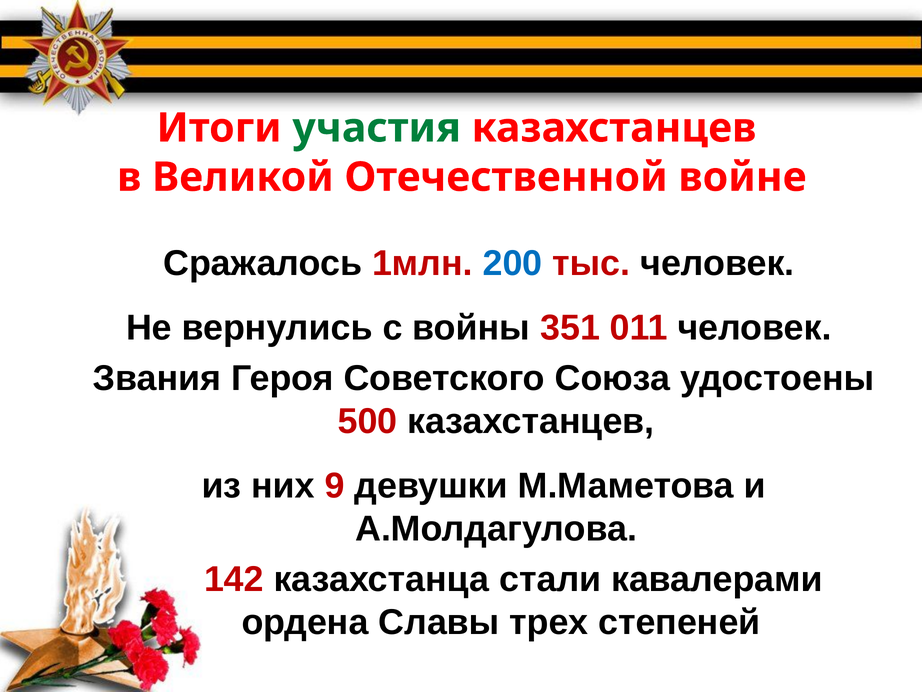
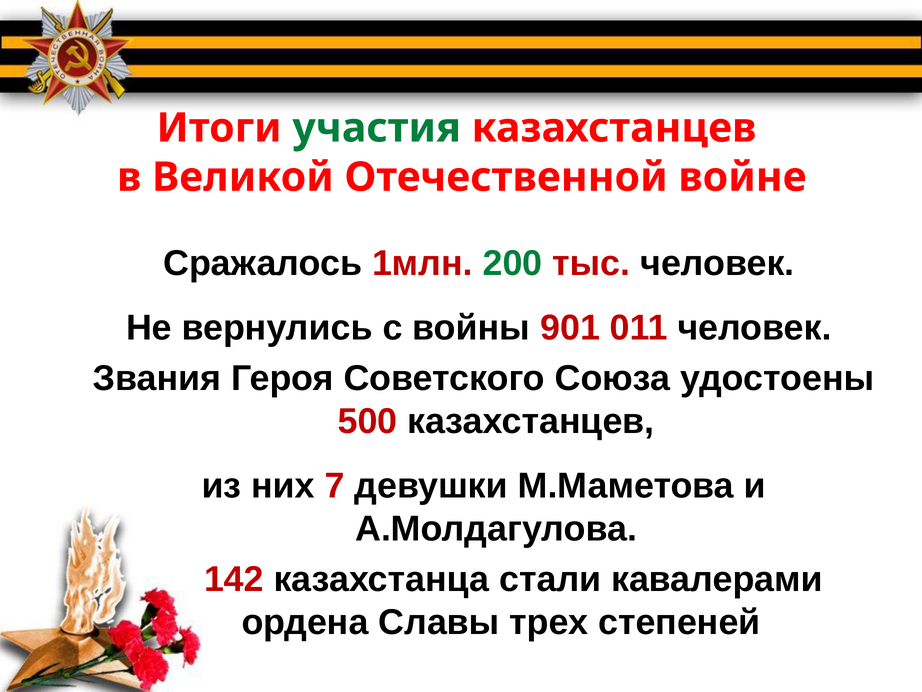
200 colour: blue -> green (513, 263)
351: 351 -> 901 (570, 328)
9: 9 -> 7 (335, 486)
